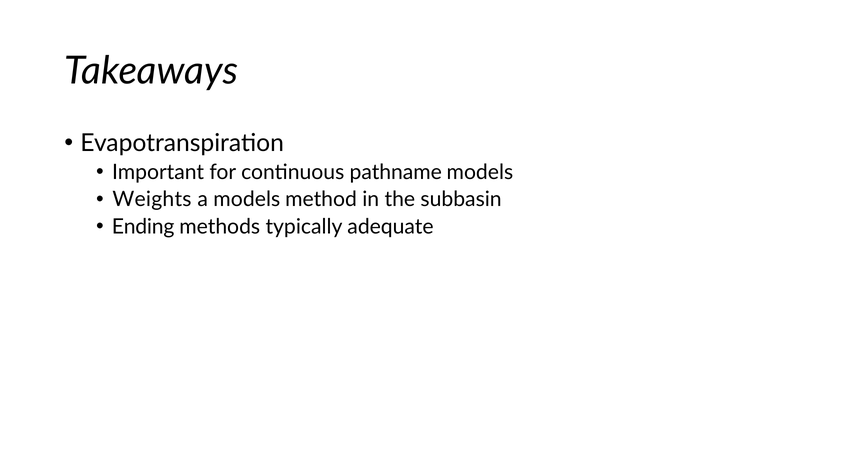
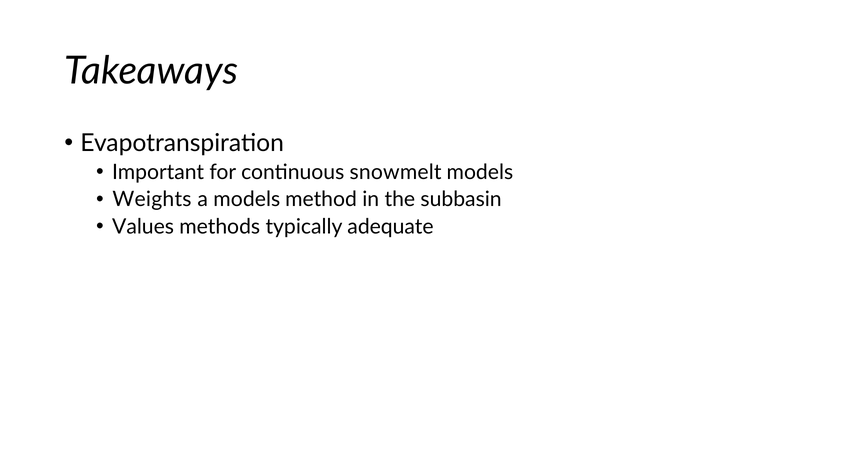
pathname: pathname -> snowmelt (396, 172)
Ending: Ending -> Values (143, 227)
